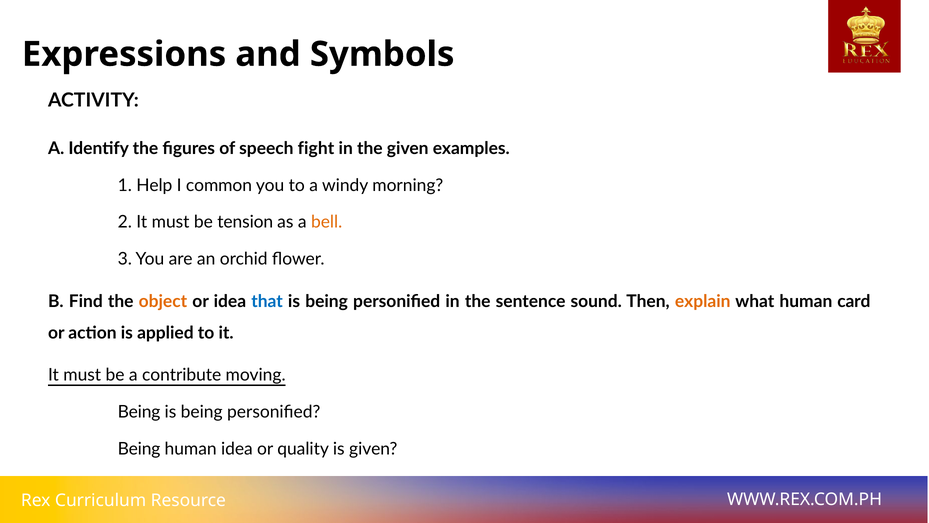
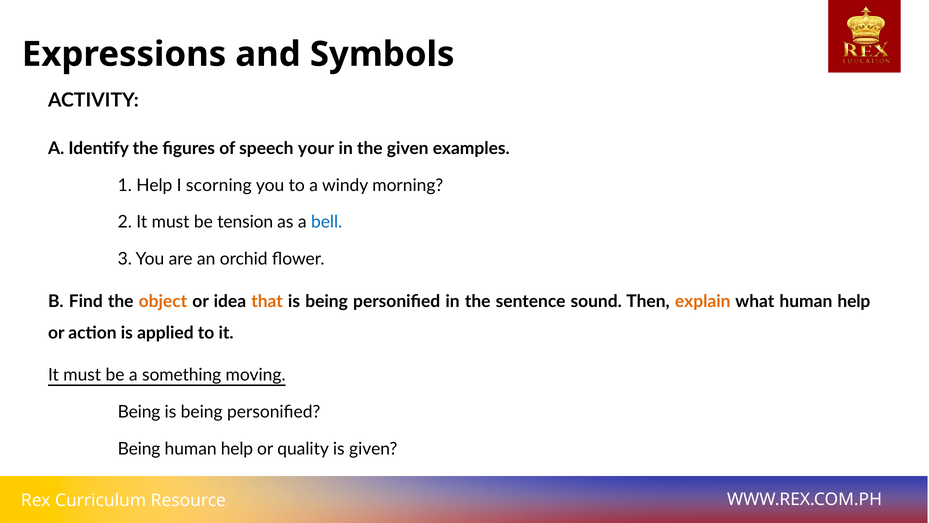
fight: fight -> your (316, 148)
common: common -> scorning (219, 185)
bell colour: orange -> blue (327, 222)
that colour: blue -> orange (267, 301)
what human card: card -> help (854, 301)
contribute: contribute -> something (182, 375)
idea: idea -> help (237, 449)
